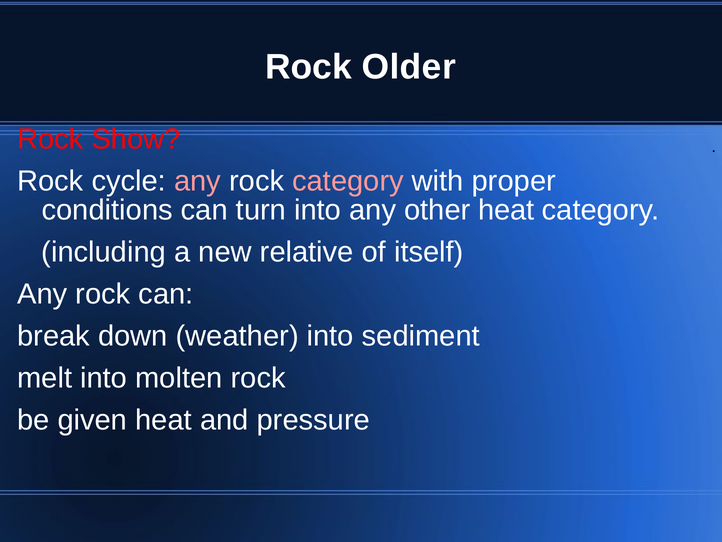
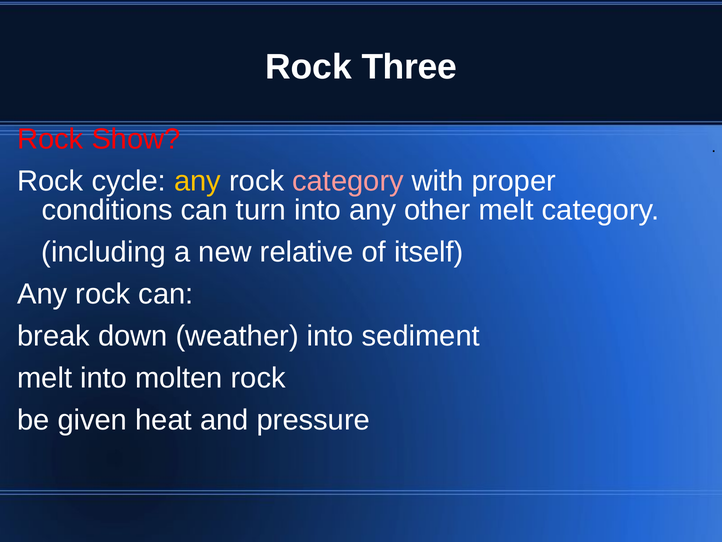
Older: Older -> Three (409, 67)
any colour: pink -> yellow (198, 181)
other heat: heat -> melt (506, 210)
